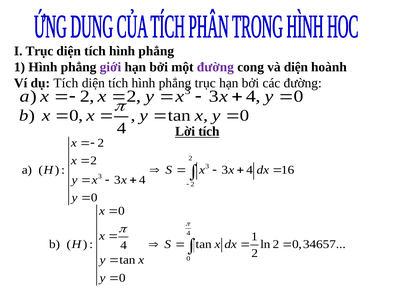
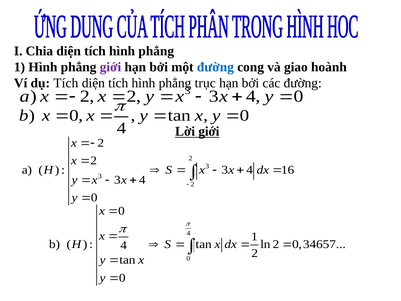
I Trục: Trục -> Chia (39, 51)
đường colour: purple -> blue (215, 67)
và diện: diện -> giao (296, 67)
Lời tích: tích -> giới (209, 131)
